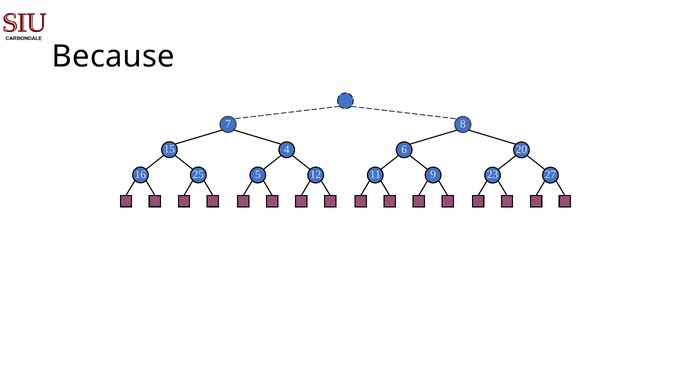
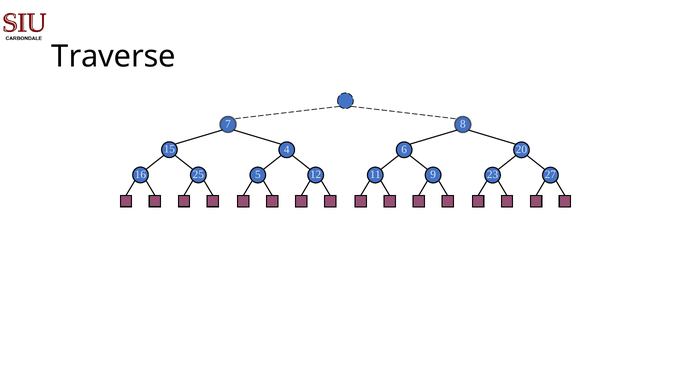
Because: Because -> Traverse (114, 57)
